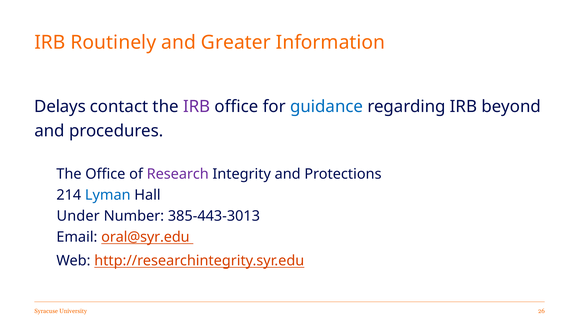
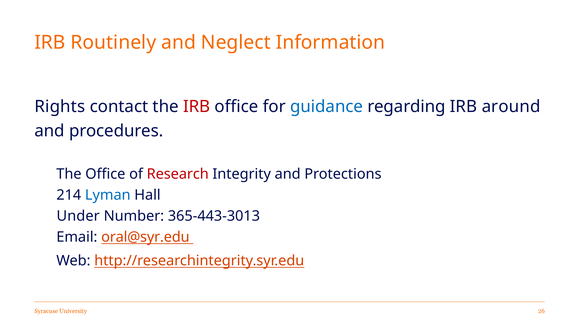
Greater: Greater -> Neglect (236, 42)
Delays: Delays -> Rights (60, 106)
IRB colour: purple -> red (197, 106)
beyond: beyond -> around (511, 106)
Research colour: purple -> red (178, 174)
385-443-3013: 385-443-3013 -> 365-443-3013 (214, 216)
